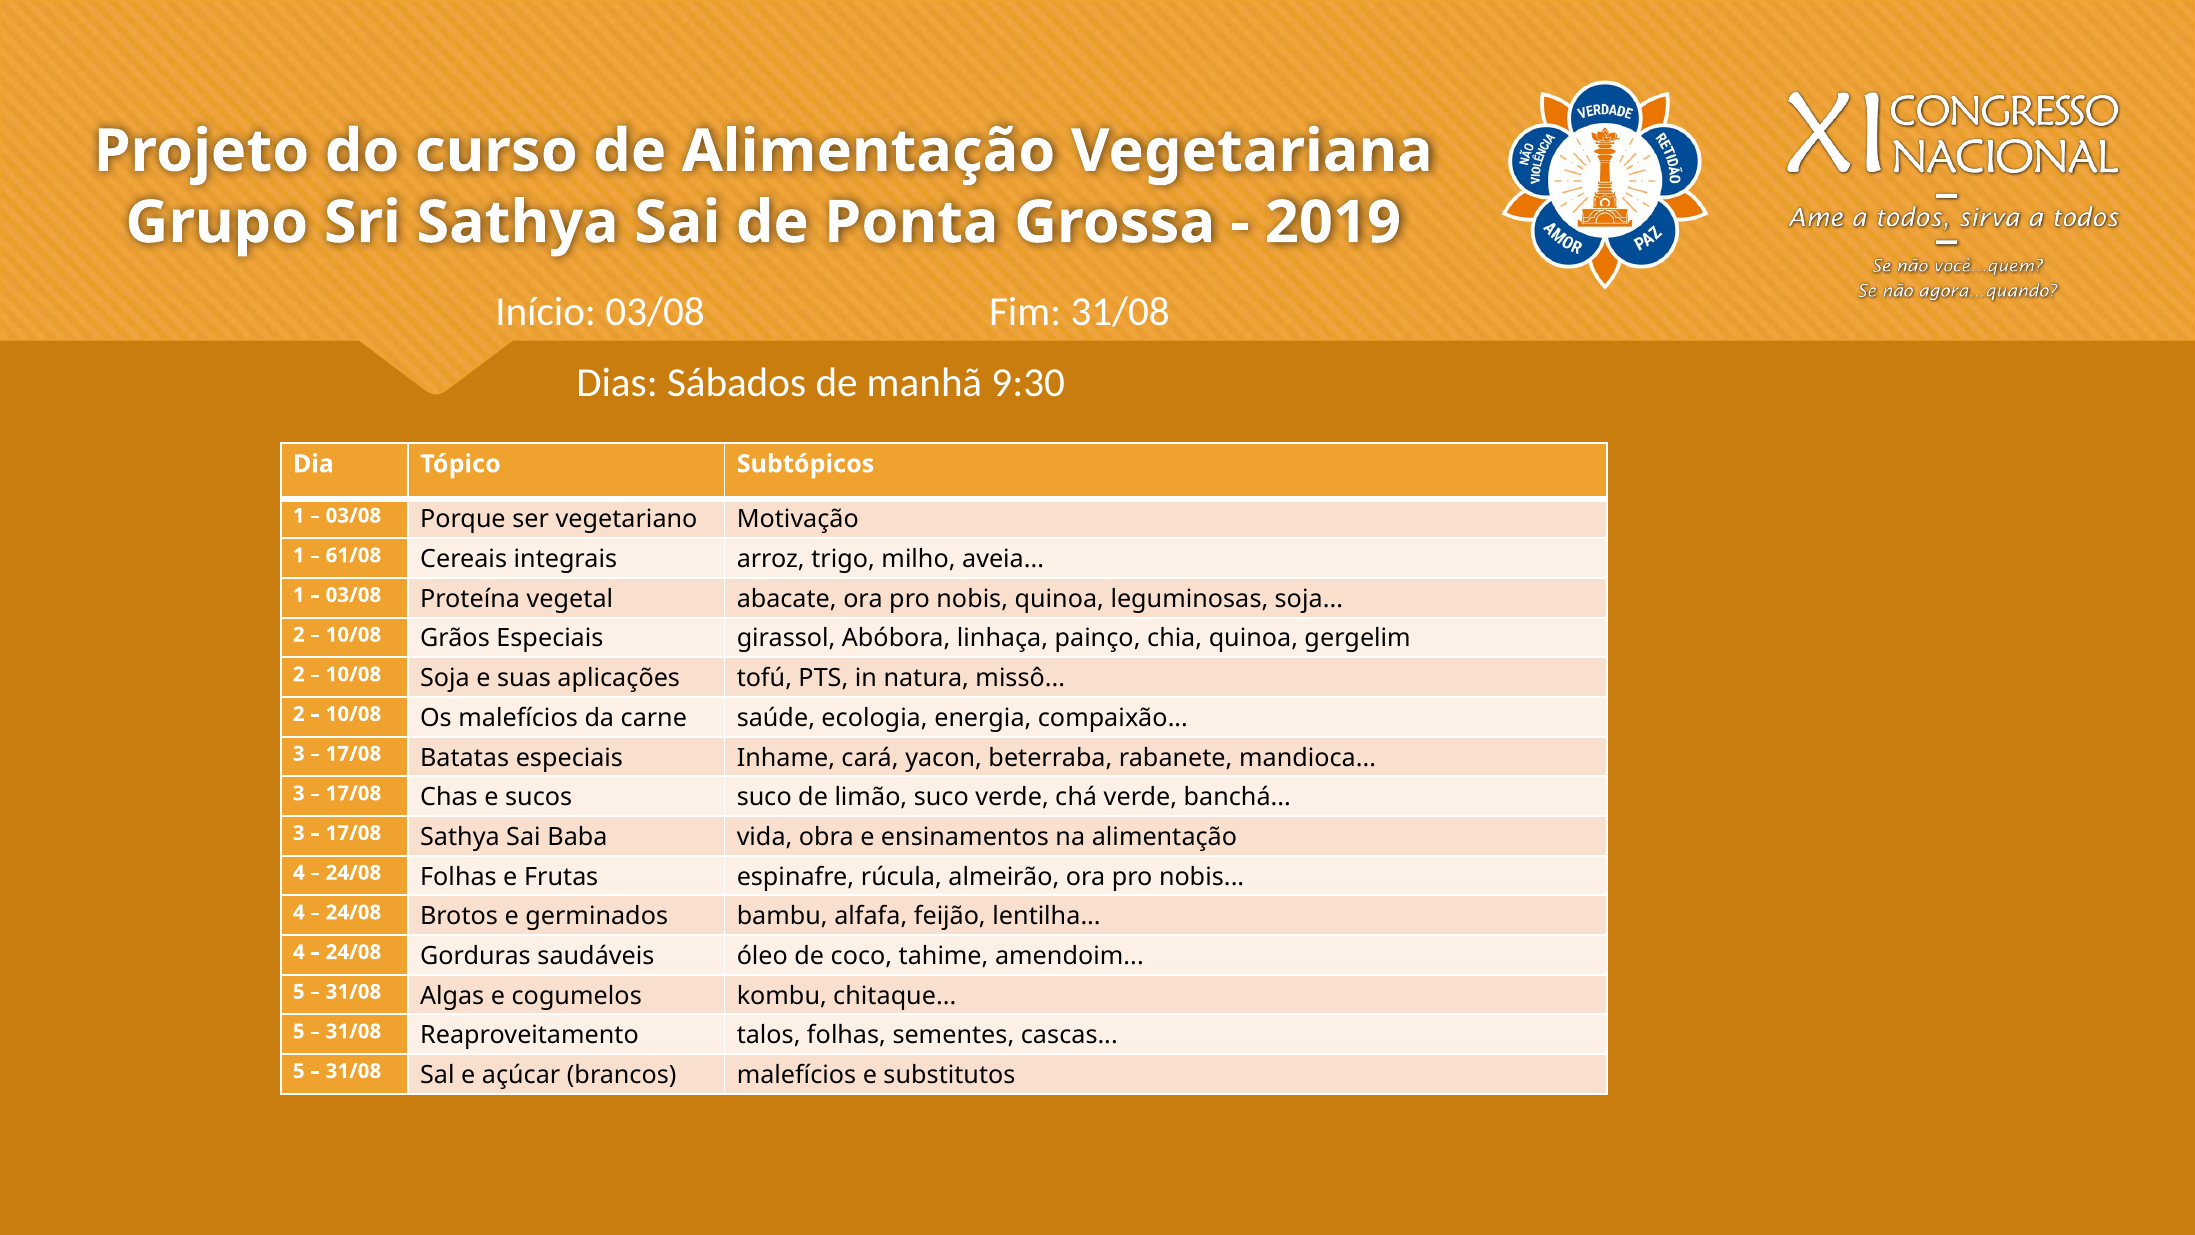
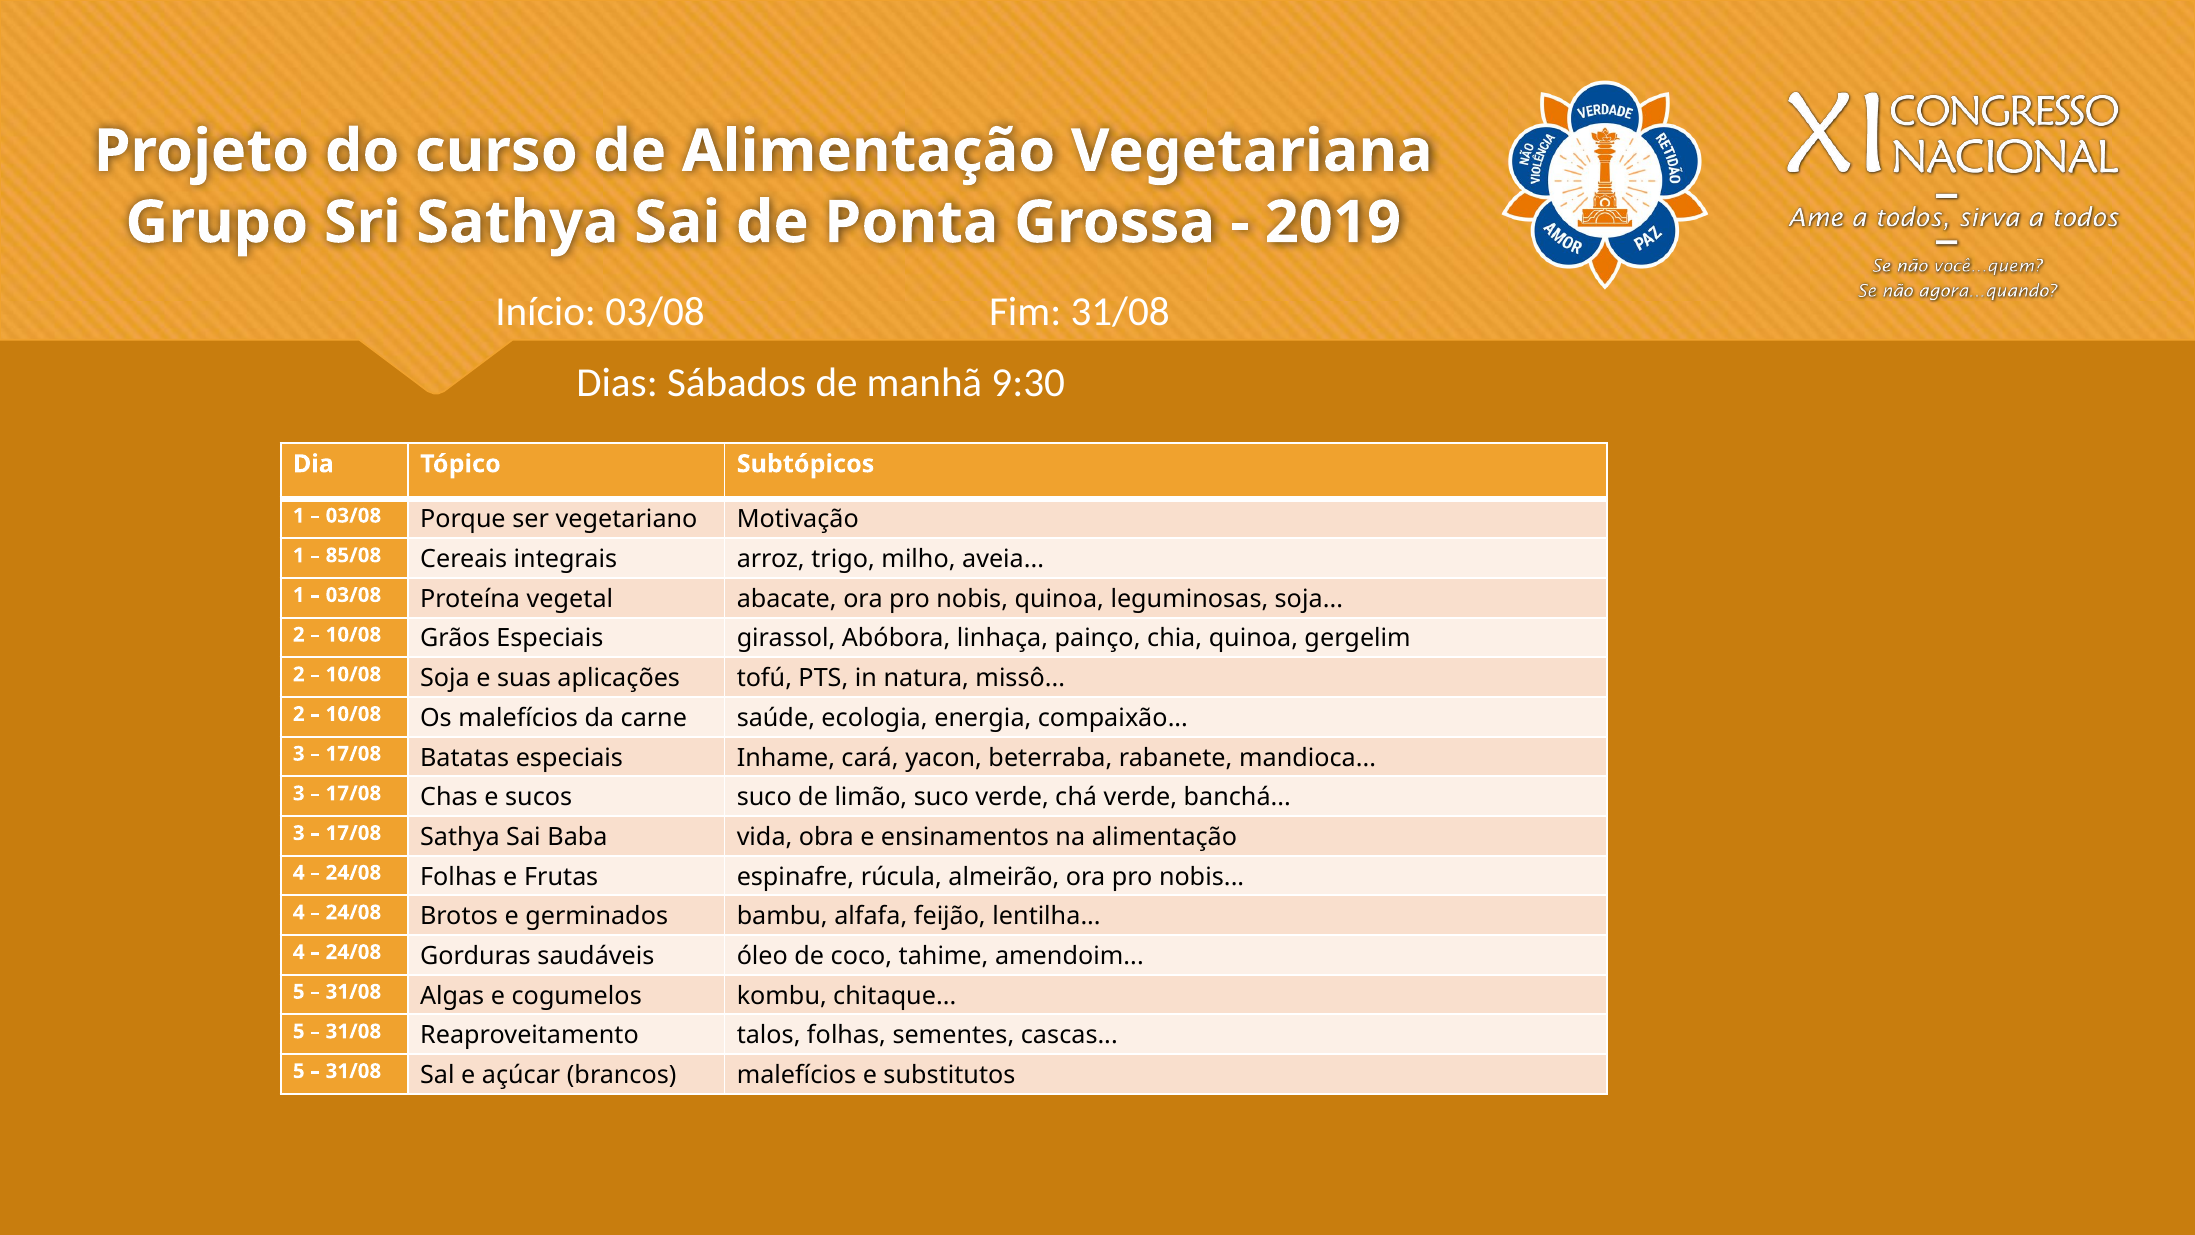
61/08: 61/08 -> 85/08 (353, 555)
